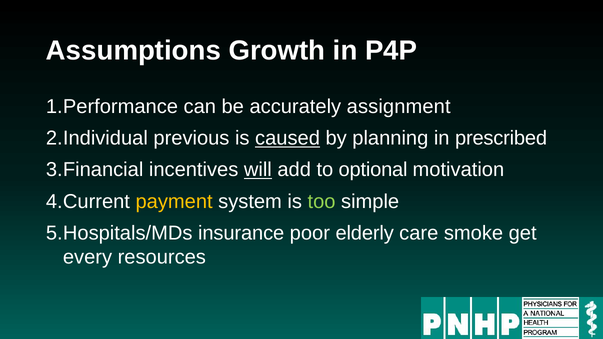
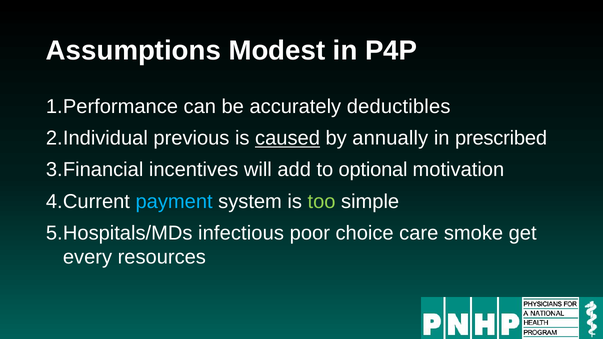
Growth: Growth -> Modest (277, 51)
assignment: assignment -> deductibles (399, 107)
planning: planning -> annually (390, 138)
will underline: present -> none (258, 170)
payment colour: yellow -> light blue (174, 202)
insurance: insurance -> infectious (241, 233)
elderly: elderly -> choice (365, 233)
